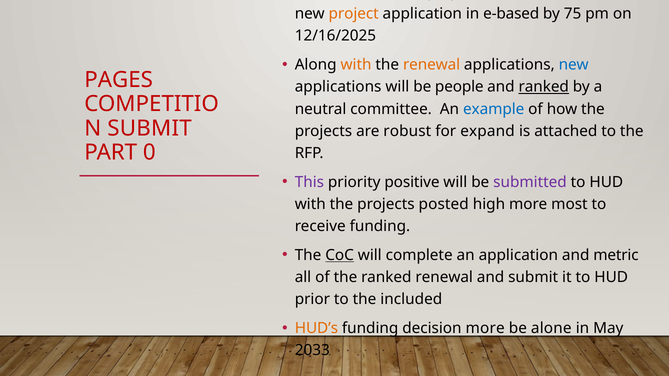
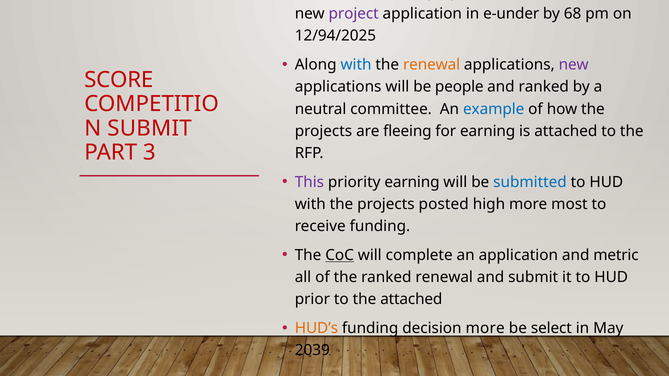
project colour: orange -> purple (354, 14)
e-based: e-based -> e-under (511, 14)
75: 75 -> 68 (573, 14)
12/16/2025: 12/16/2025 -> 12/94/2025 (335, 36)
with colour: orange -> blue (356, 65)
new colour: blue -> purple (574, 65)
PAGES: PAGES -> SCORE (119, 80)
ranked underline: present -> none (544, 87)
robust: robust -> fleeing (407, 131)
for expand: expand -> earning (488, 131)
0: 0 -> 3 (149, 152)
priority positive: positive -> earning (412, 182)
submitted colour: purple -> blue (530, 182)
the included: included -> attached (411, 300)
alone: alone -> select (551, 329)
2033: 2033 -> 2039 (312, 351)
